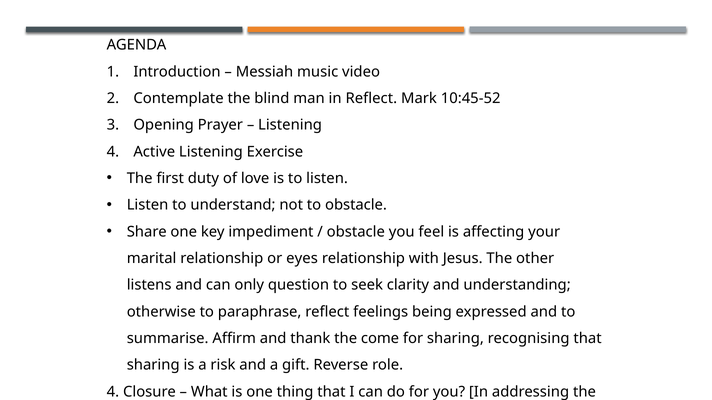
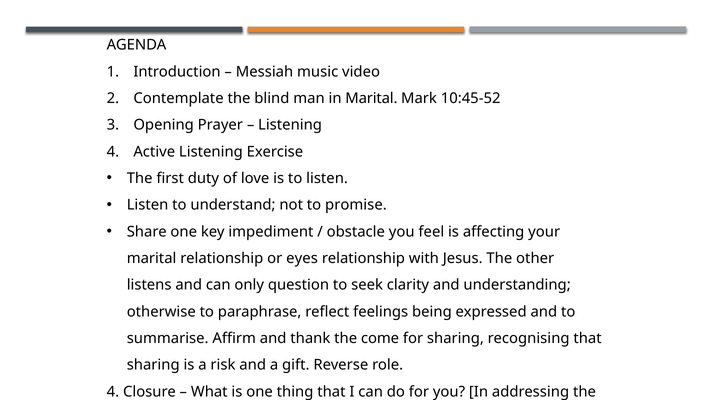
in Reflect: Reflect -> Marital (371, 99)
to obstacle: obstacle -> promise (356, 205)
